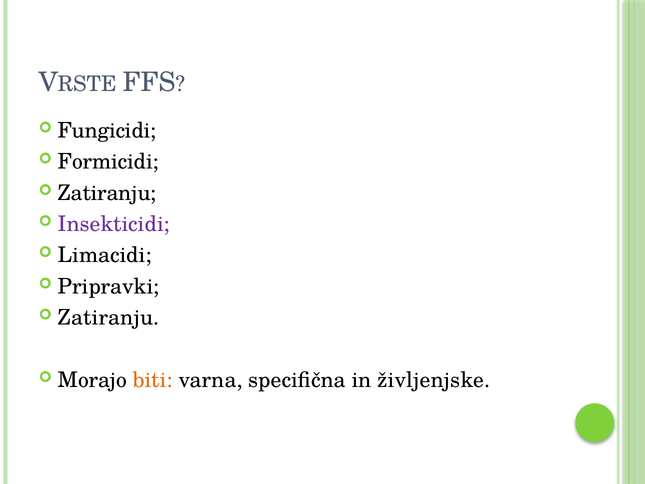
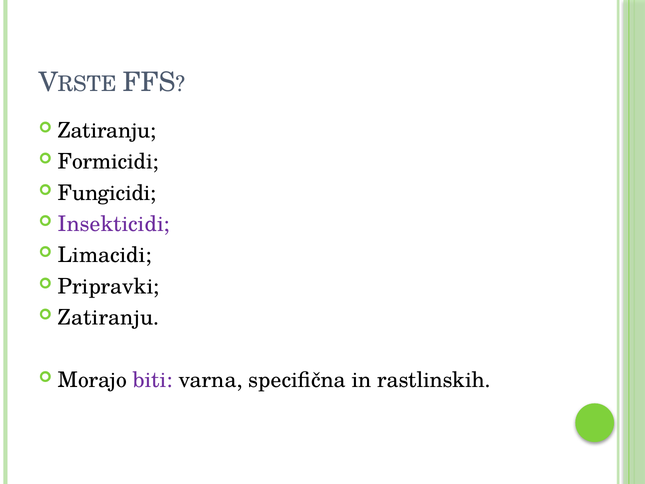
Fungicidi: Fungicidi -> Zatiranju (107, 131)
Zatiranju: Zatiranju -> Fungicidi (107, 193)
biti colour: orange -> purple (153, 380)
življenjske: življenjske -> rastlinskih (434, 380)
